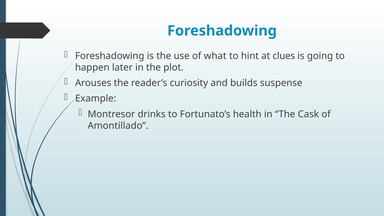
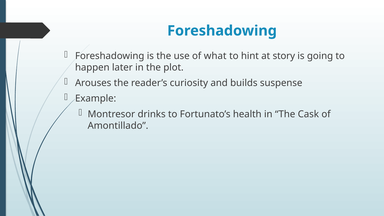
clues: clues -> story (284, 56)
